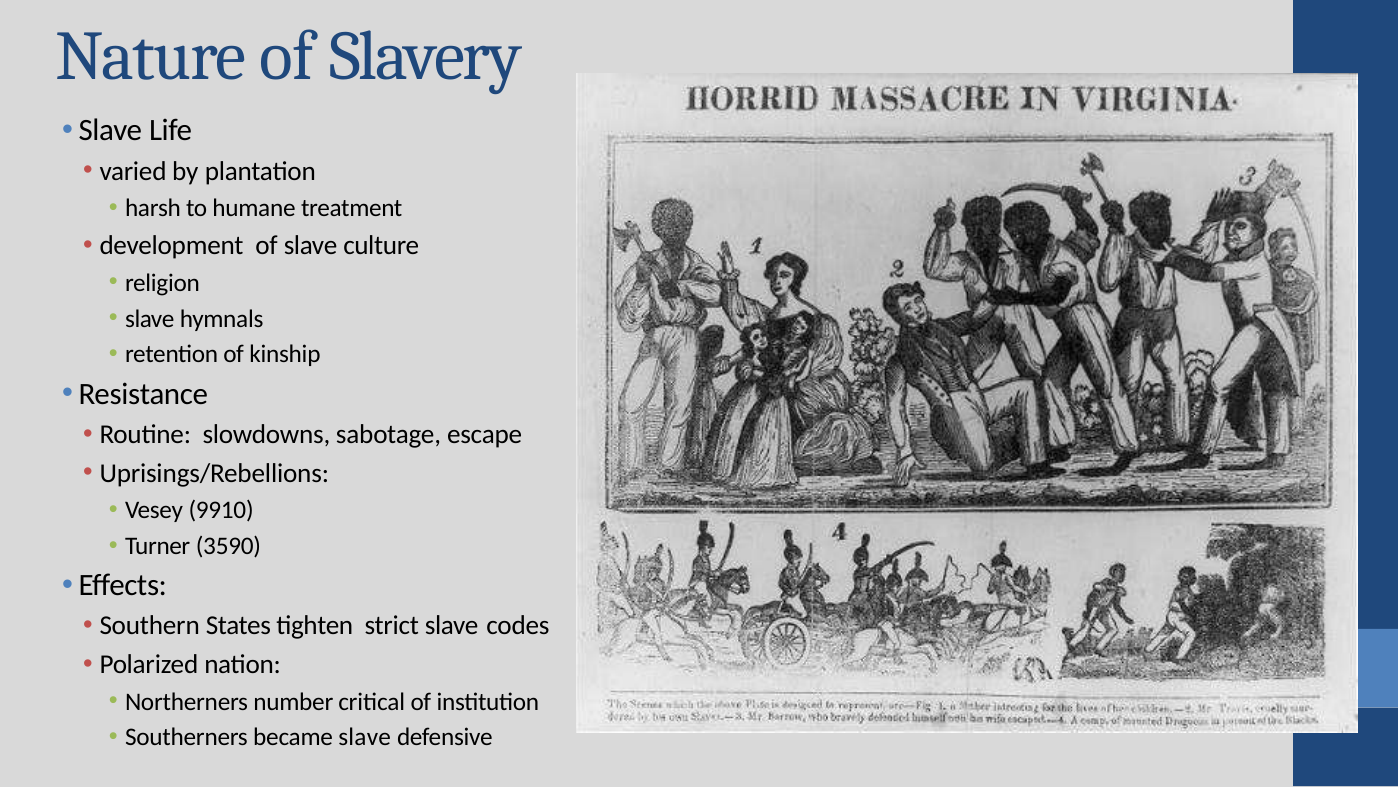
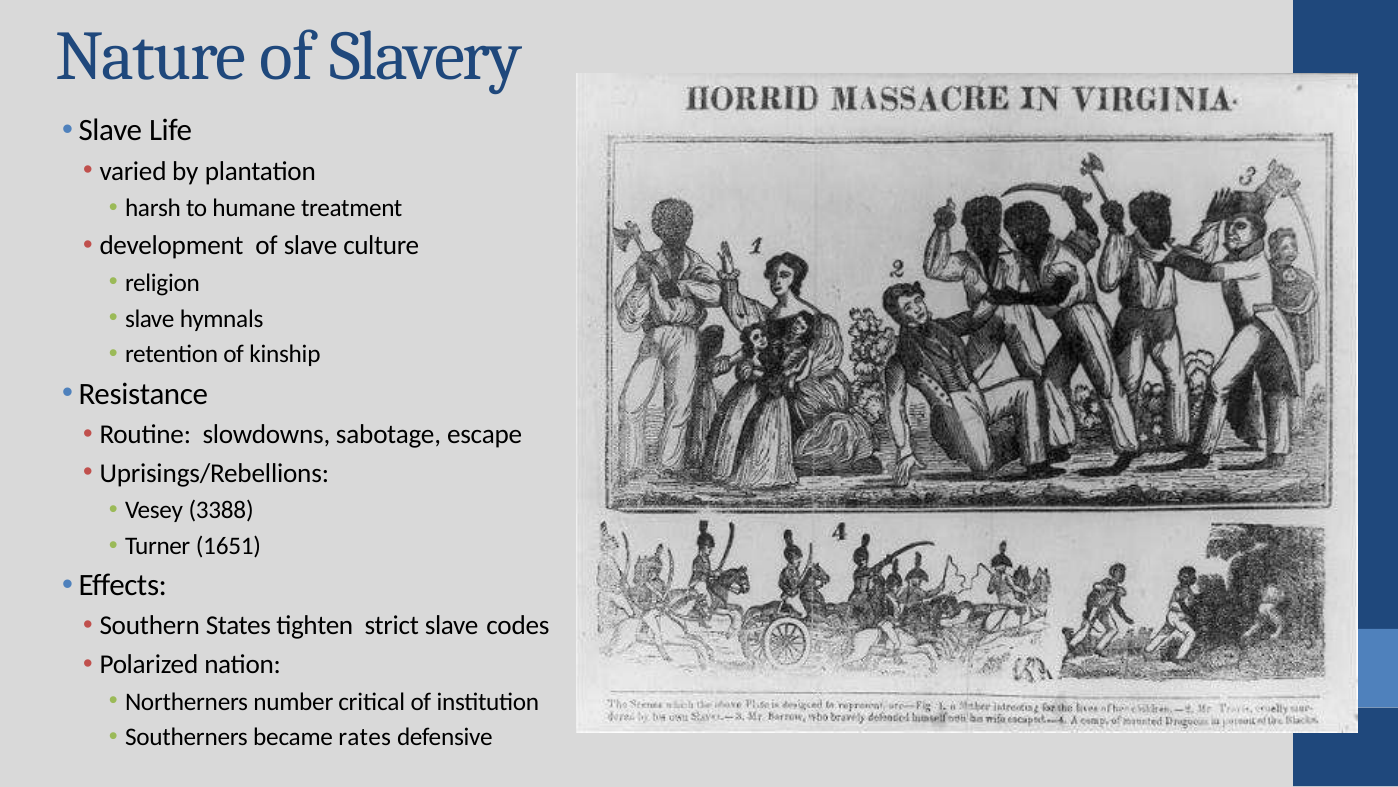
9910: 9910 -> 3388 (221, 510)
3590: 3590 -> 1651 (228, 546)
became slave: slave -> rates (365, 738)
